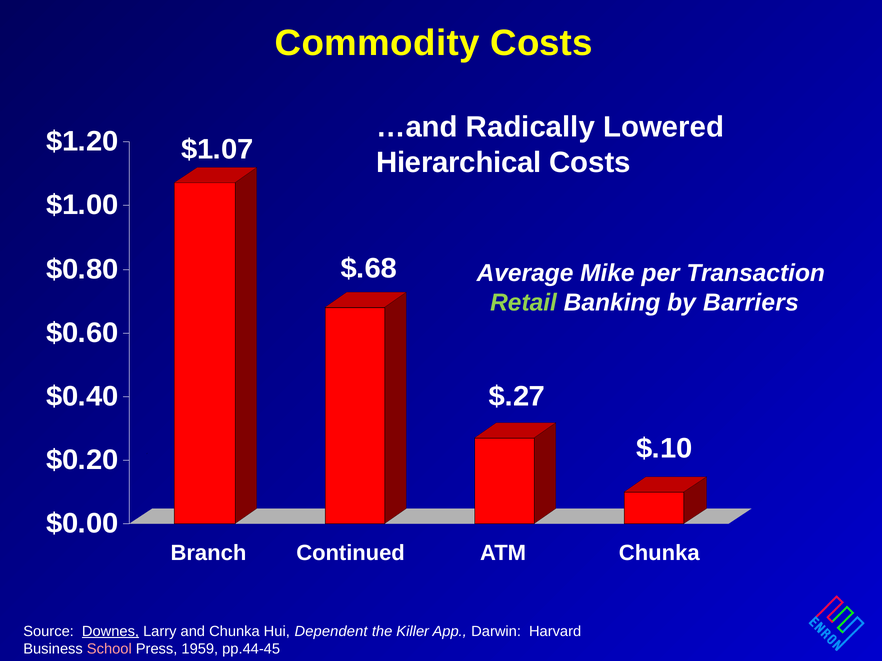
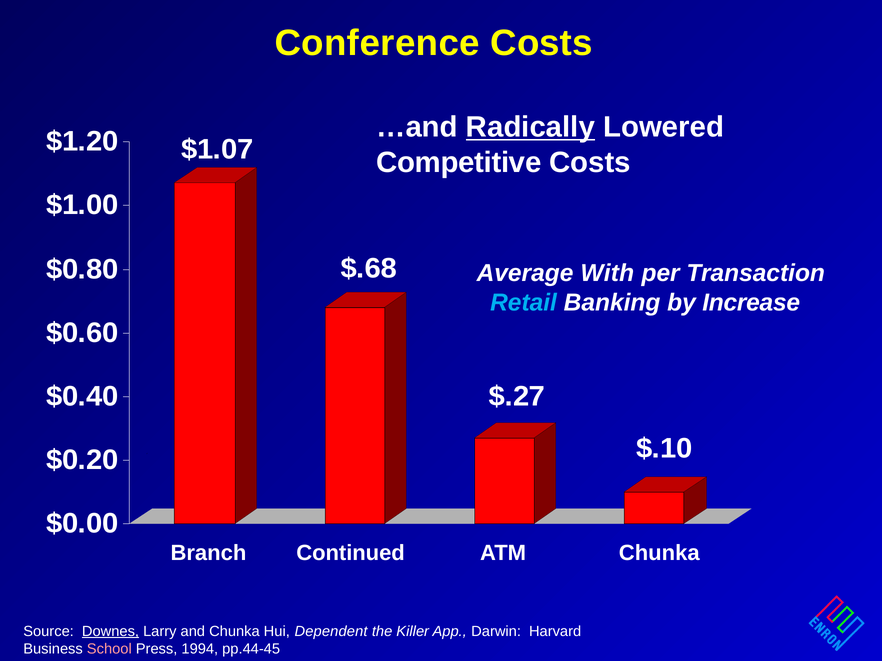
Commodity: Commodity -> Conference (377, 43)
Radically underline: none -> present (530, 127)
Hierarchical: Hierarchical -> Competitive (459, 163)
Mike: Mike -> With (607, 273)
Retail colour: light green -> light blue (524, 303)
Barriers: Barriers -> Increase (751, 303)
1959: 1959 -> 1994 (200, 649)
